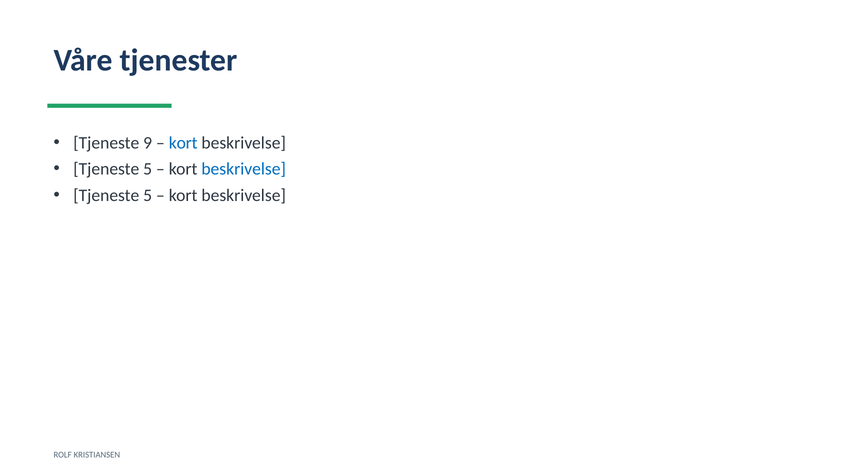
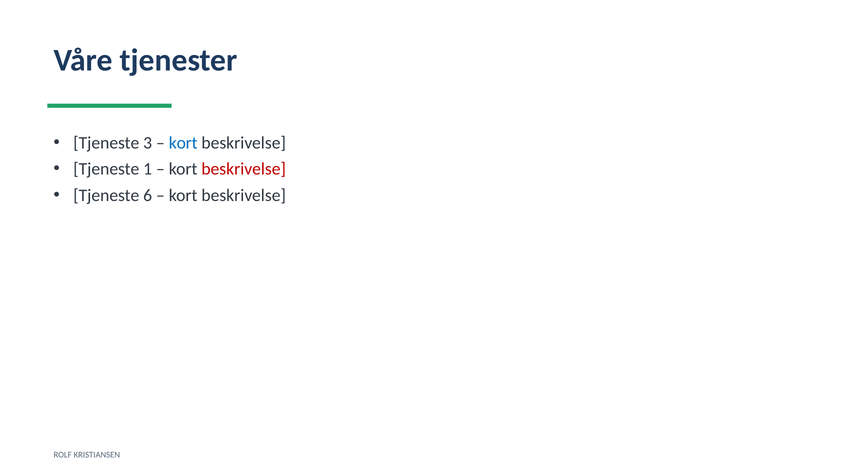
9: 9 -> 3 (148, 143)
5: 5 -> 1 (148, 169)
beskrivelse colour: blue -> red (244, 169)
5: 5 -> 6 (148, 195)
